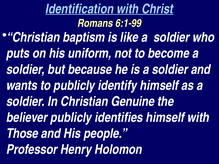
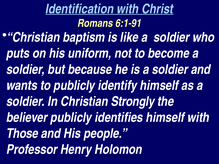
6:1-99: 6:1-99 -> 6:1-91 (128, 23)
Genuine: Genuine -> Strongly (133, 102)
